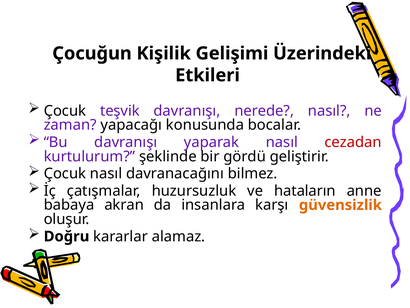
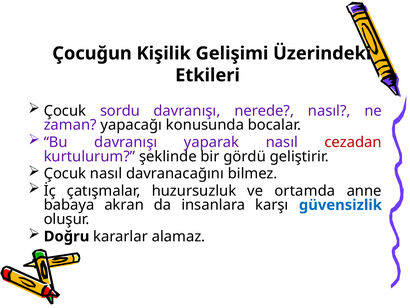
teşvik: teşvik -> sordu (120, 111)
hataların: hataların -> ortamda (305, 191)
güvensizlik colour: orange -> blue (340, 205)
